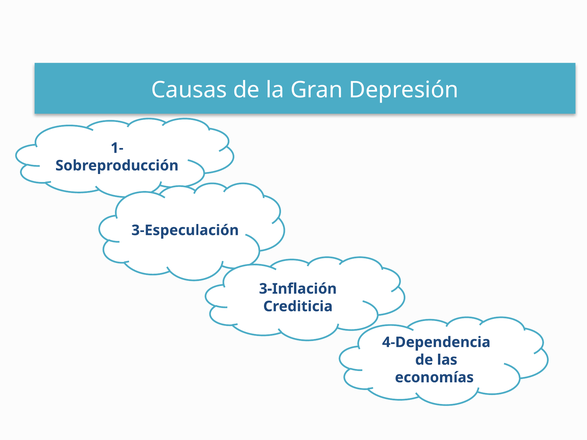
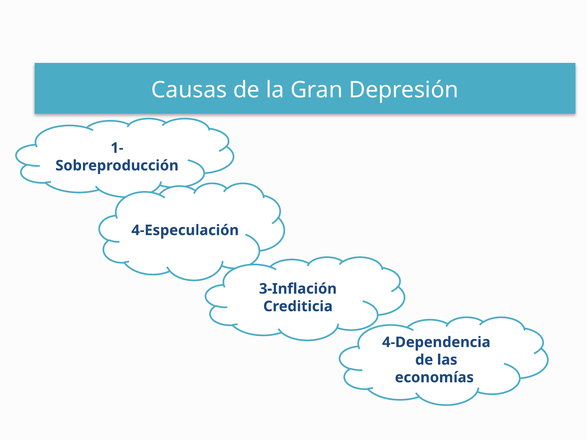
3-Especulación: 3-Especulación -> 4-Especulación (185, 230)
